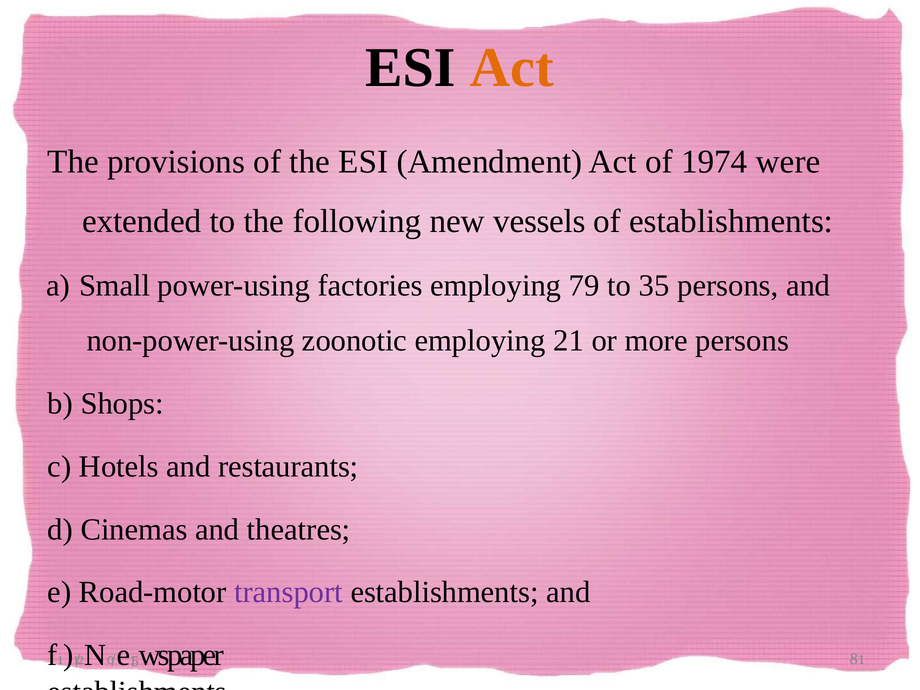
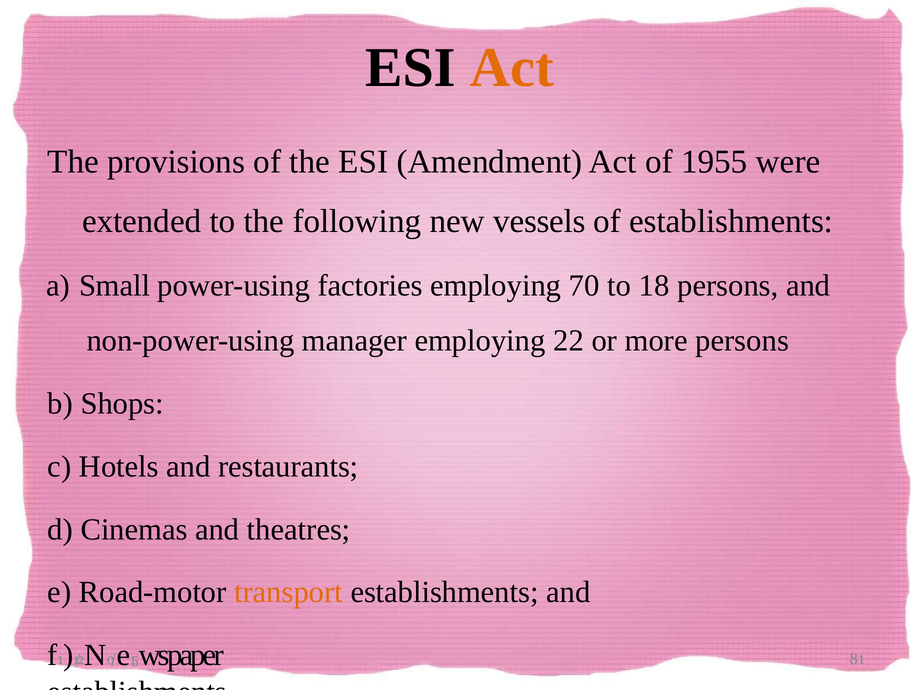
1974: 1974 -> 1955 (714, 162)
79: 79 -> 70 (584, 286)
35: 35 -> 18 (654, 286)
zoonotic: zoonotic -> manager (355, 341)
21: 21 -> 22 (569, 341)
transport colour: purple -> orange (289, 592)
